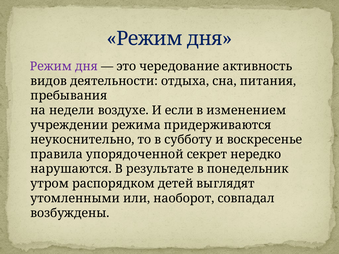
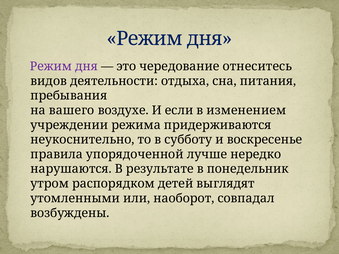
активность: активность -> отнеситесь (257, 66)
недели: недели -> вашего (72, 110)
секрет: секрет -> лучше (207, 154)
